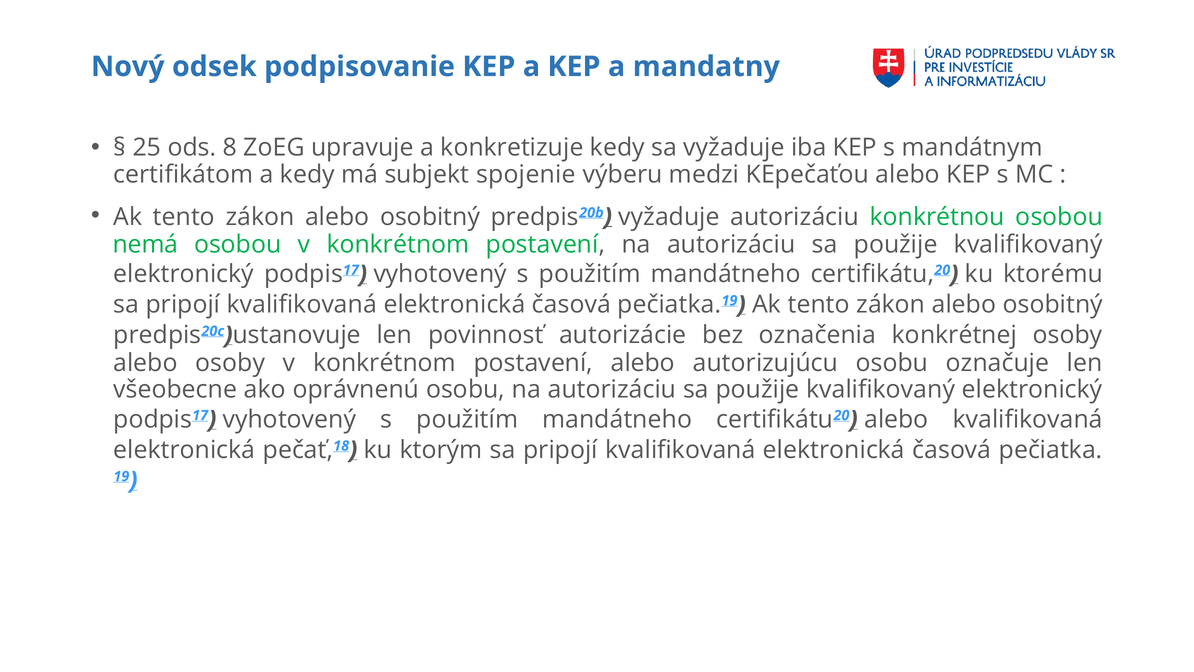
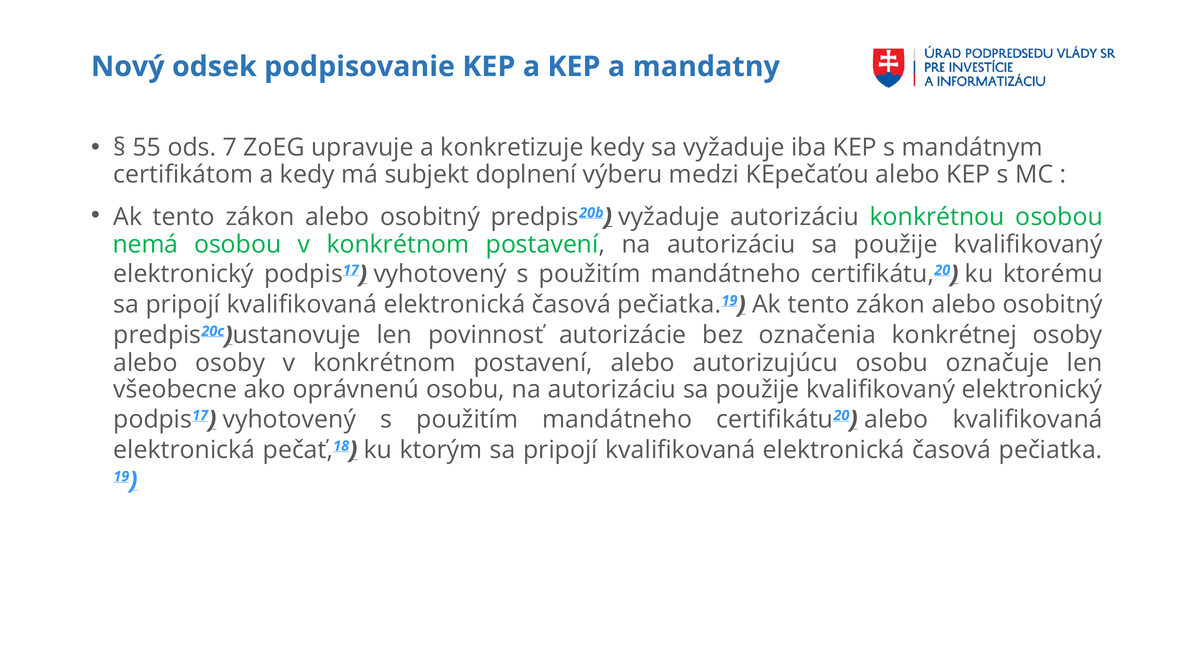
25: 25 -> 55 (147, 148)
8: 8 -> 7 (230, 148)
spojenie: spojenie -> doplnení (526, 174)
